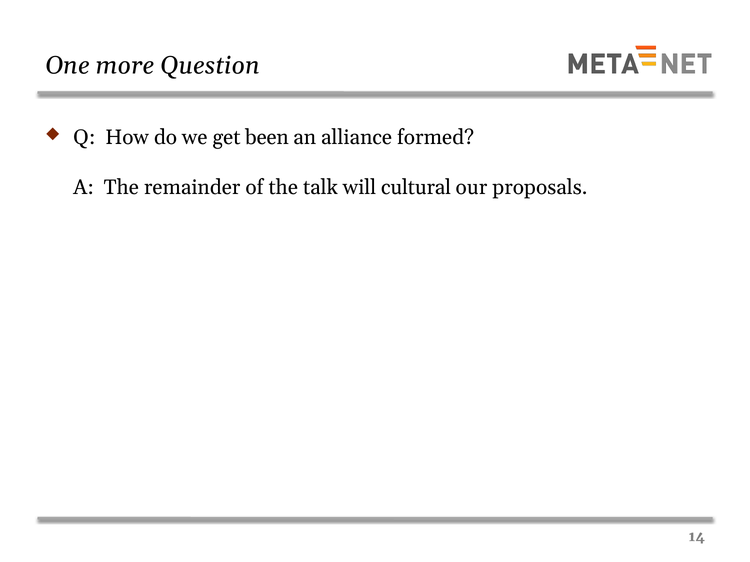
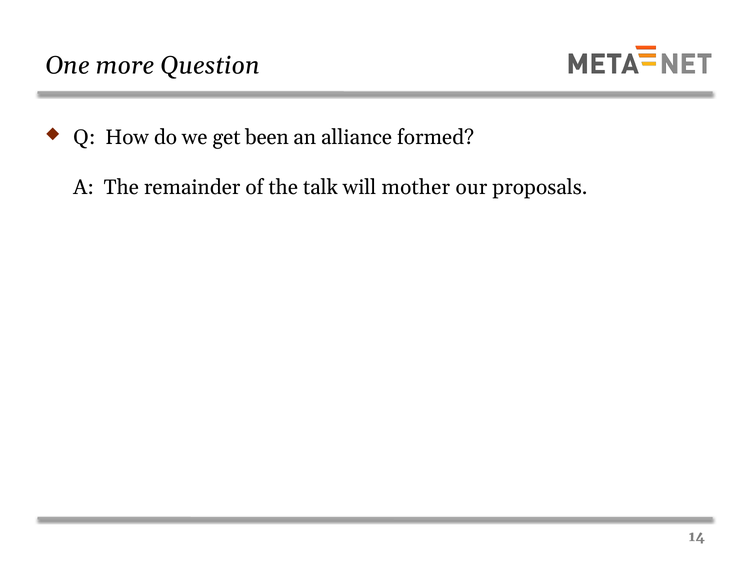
cultural: cultural -> mother (416, 188)
